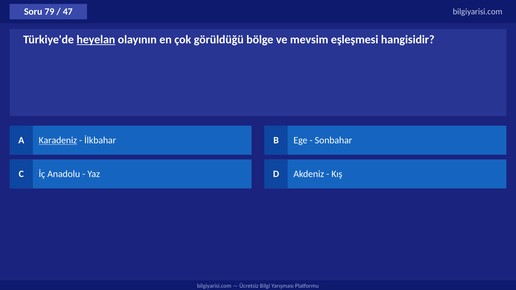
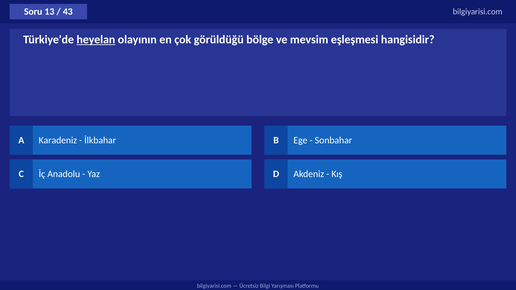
79: 79 -> 13 (49, 12)
47: 47 -> 43 (68, 12)
Karadeniz underline: present -> none (58, 140)
